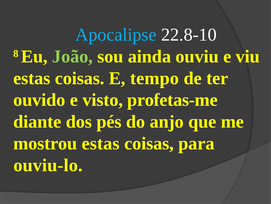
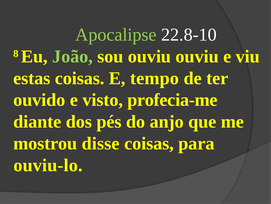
Apocalipse colour: light blue -> light green (116, 35)
sou ainda: ainda -> ouviu (149, 56)
profetas-me: profetas-me -> profecia-me (172, 100)
mostrou estas: estas -> disse (101, 143)
